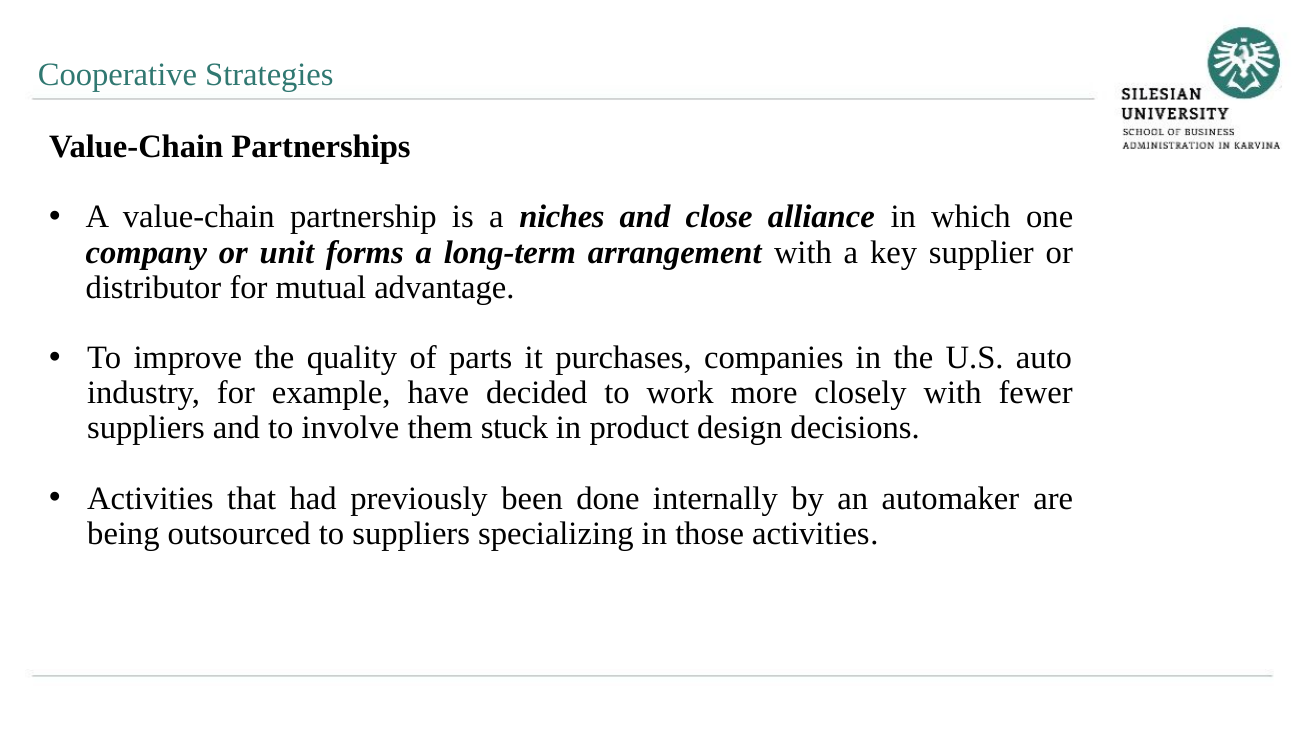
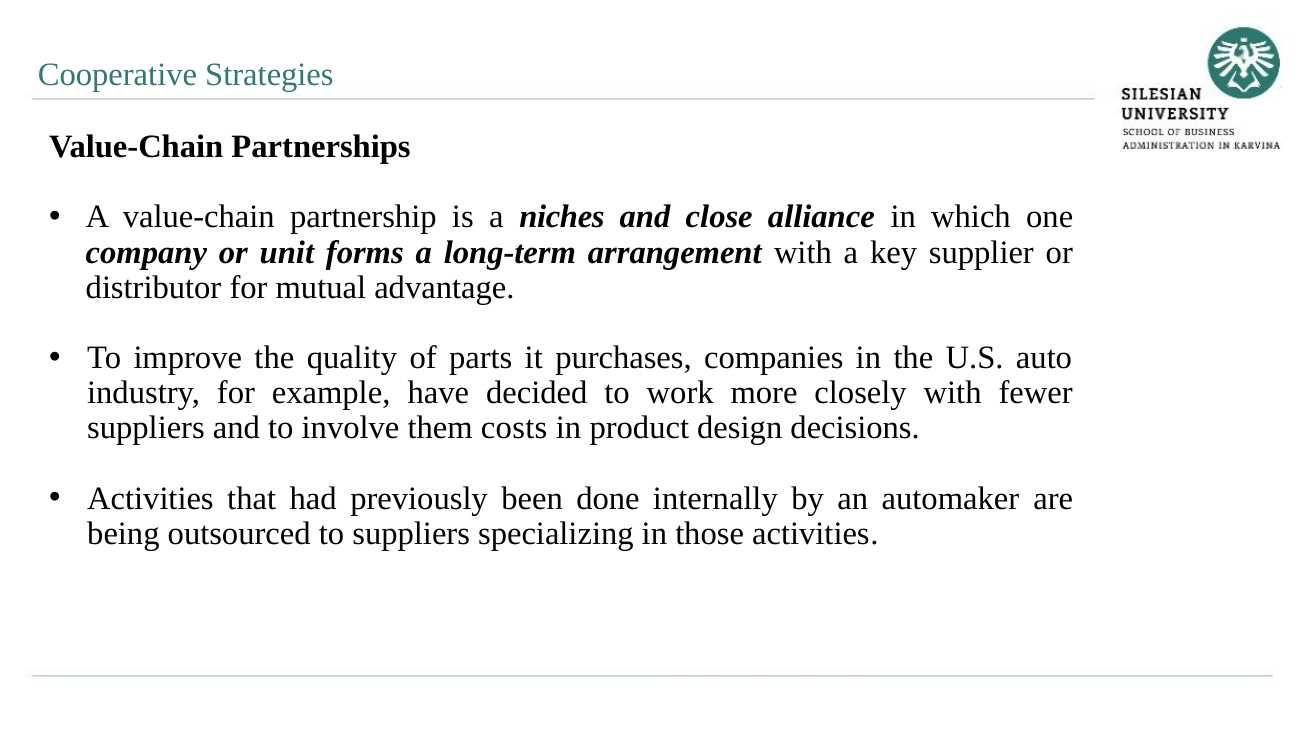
stuck: stuck -> costs (514, 428)
